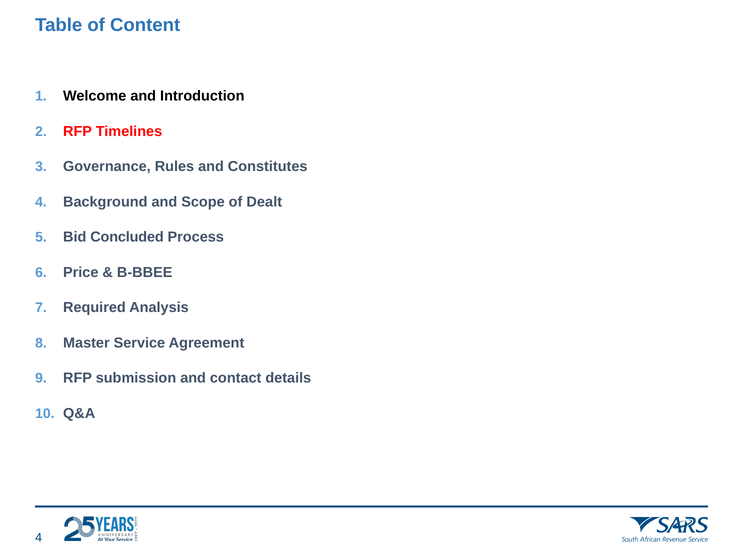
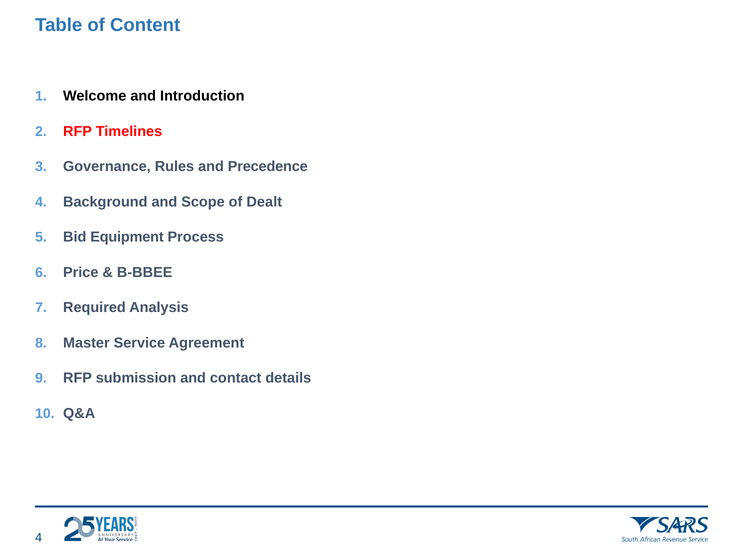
Constitutes: Constitutes -> Precedence (268, 167)
Concluded: Concluded -> Equipment (127, 237)
